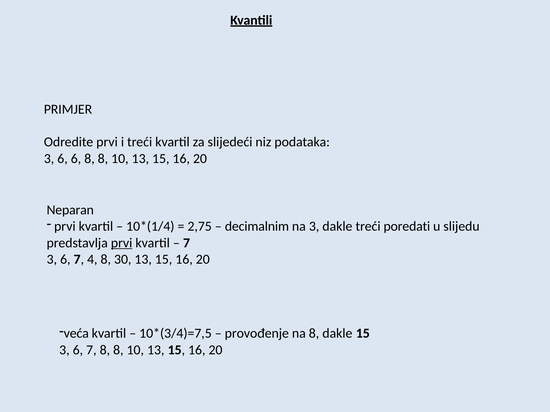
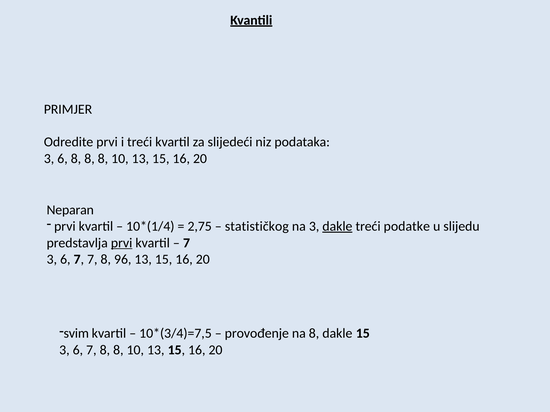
6 6: 6 -> 8 (76, 159)
decimalnim: decimalnim -> statističkog (257, 227)
dakle underline: none -> present (337, 227)
poredati: poredati -> podatke (407, 227)
7 4: 4 -> 7 (92, 260)
30: 30 -> 96 (123, 260)
veća: veća -> svim (76, 334)
